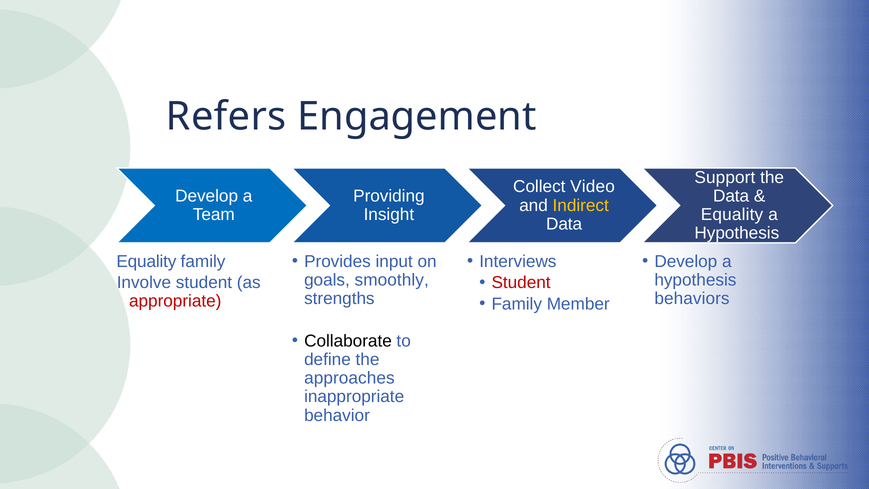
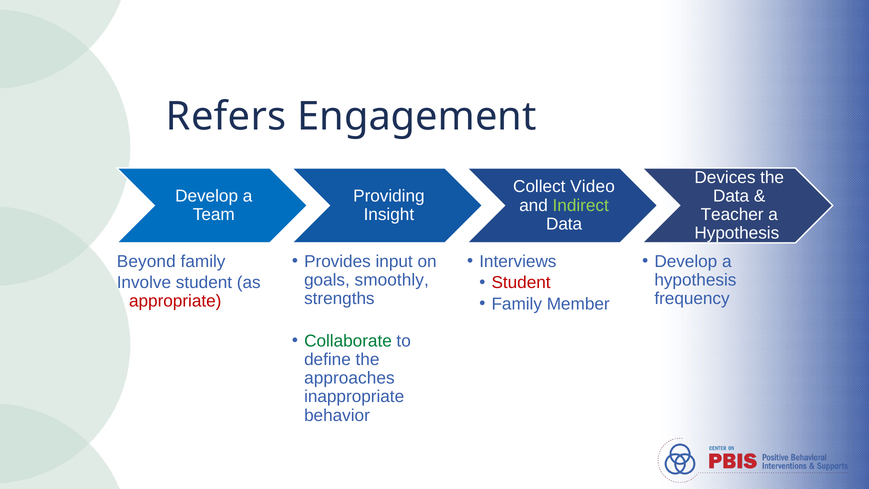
Support: Support -> Devices (725, 177)
Indirect colour: yellow -> light green (581, 205)
Equality: Equality -> Teacher (732, 215)
Equality: Equality -> Beyond (146, 261)
behaviors: behaviors -> frequency (692, 299)
Collaborate colour: black -> green (348, 341)
